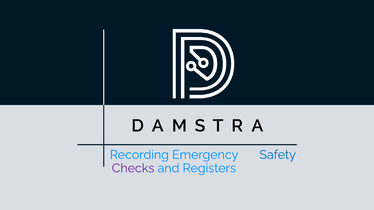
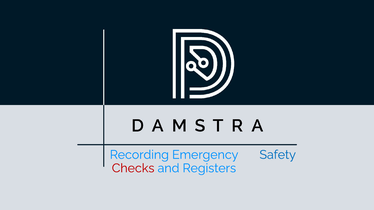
Checks colour: purple -> red (133, 168)
